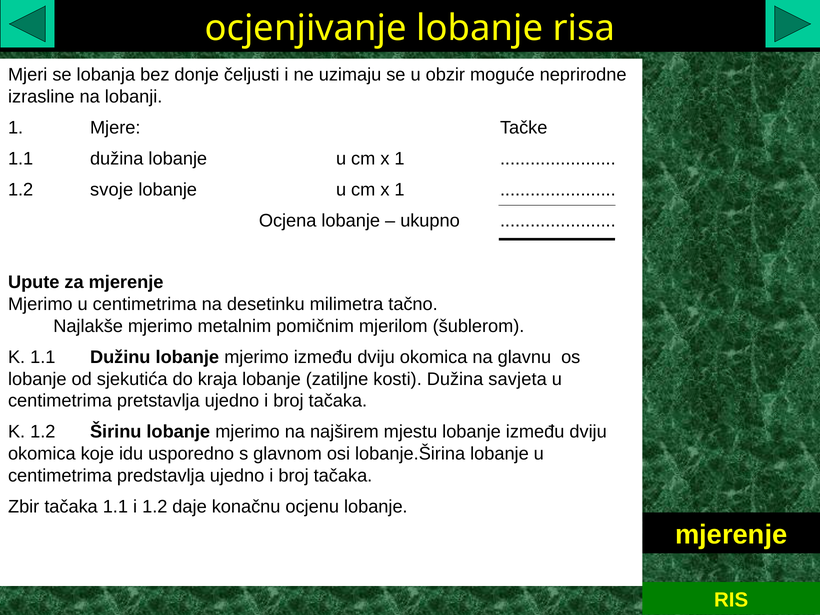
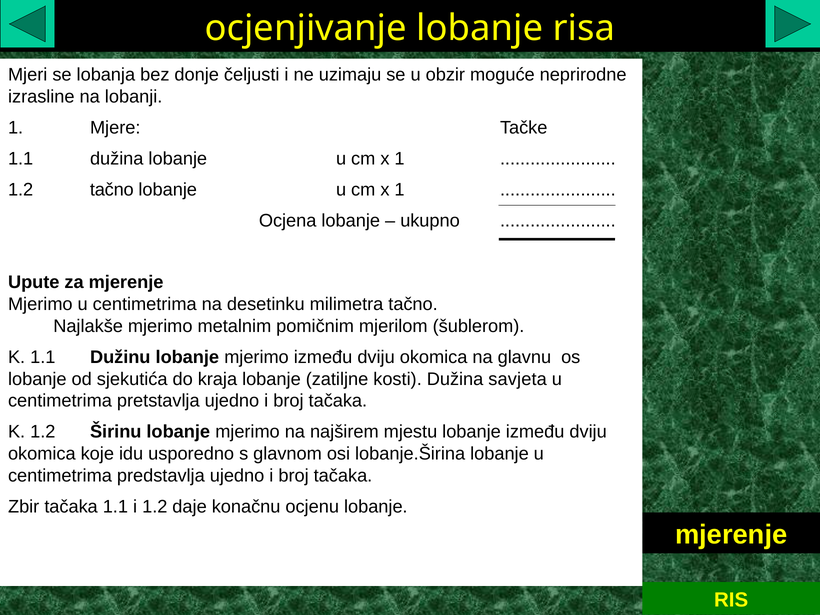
1.2 svoje: svoje -> tačno (112, 190)
